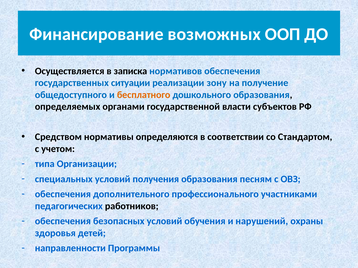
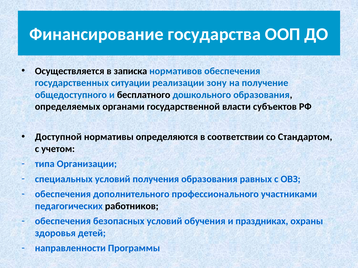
возможных: возможных -> государства (214, 34)
бесплатного colour: orange -> black (144, 95)
Средством: Средством -> Доступной (58, 137)
песням: песням -> равных (256, 179)
нарушений: нарушений -> праздниках (262, 222)
